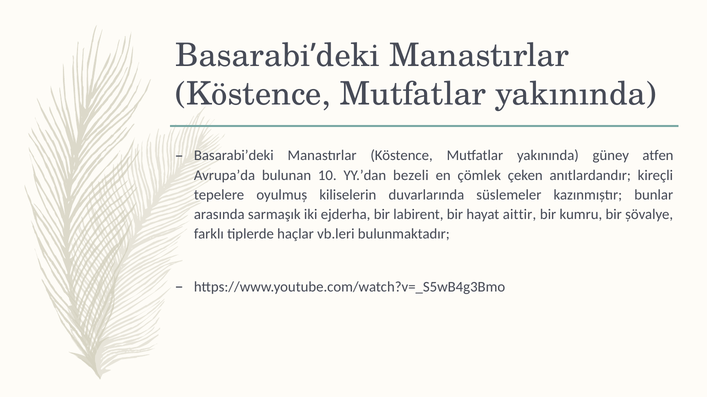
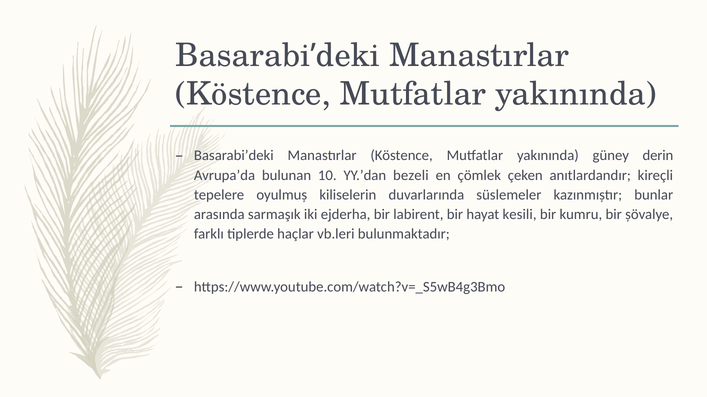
atfen: atfen -> derin (658, 156)
aittir: aittir -> kesili (520, 215)
